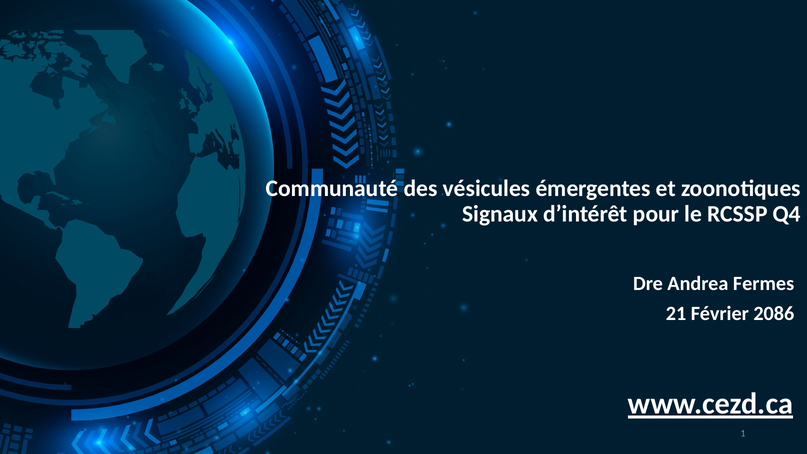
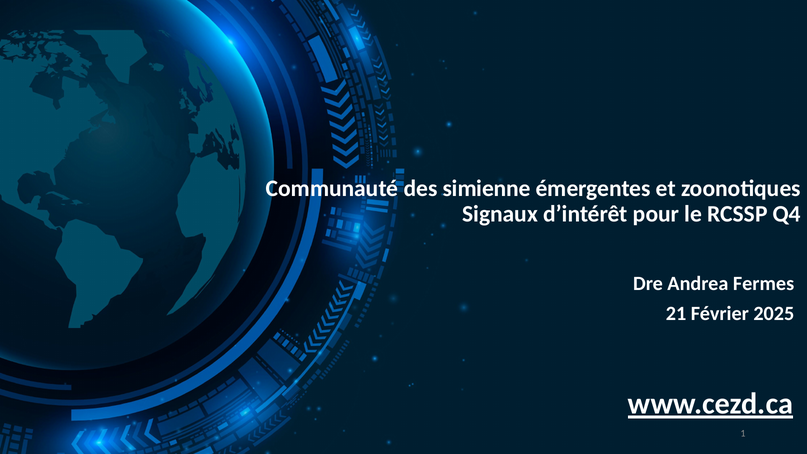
vésicules: vésicules -> simienne (487, 189)
2086: 2086 -> 2025 (774, 314)
